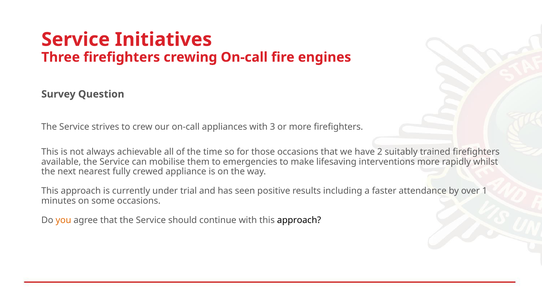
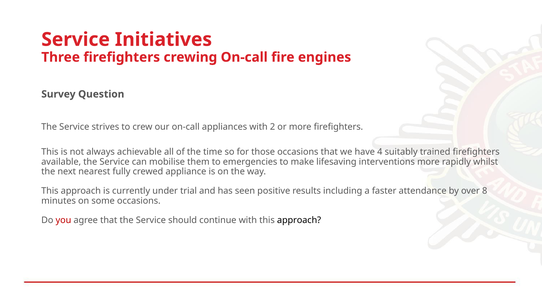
3: 3 -> 2 (273, 127)
2: 2 -> 4 (380, 152)
1: 1 -> 8 (485, 191)
you colour: orange -> red (63, 220)
